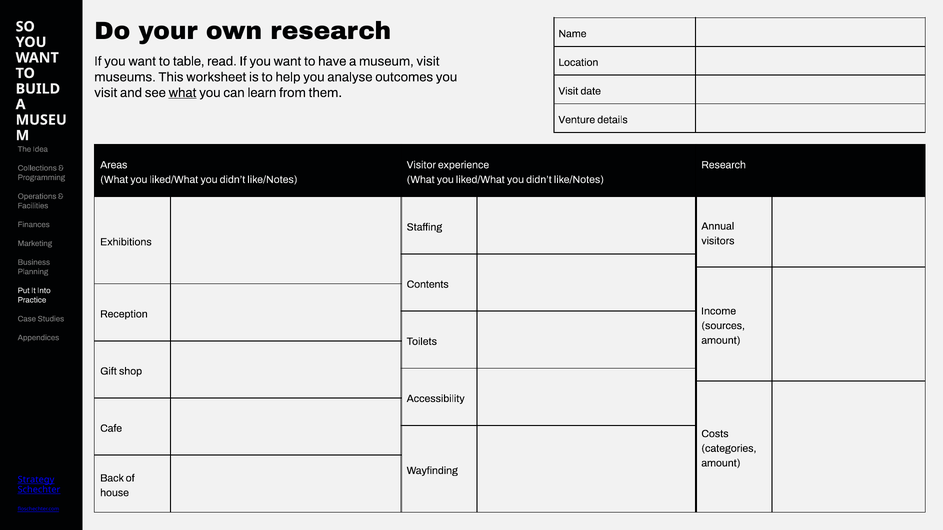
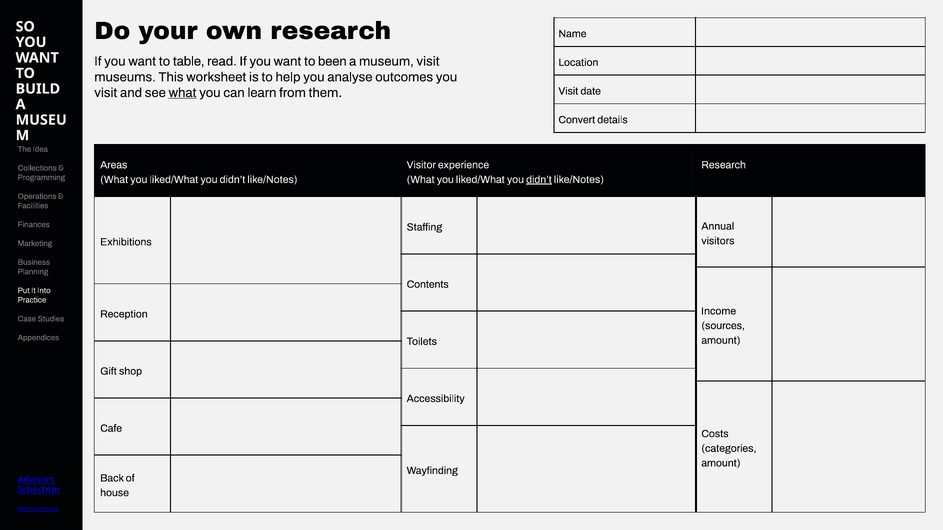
have: have -> been (332, 61)
Venture: Venture -> Convert (577, 120)
didn’t underline: none -> present (539, 180)
Strategy: Strategy -> Advisors (36, 480)
